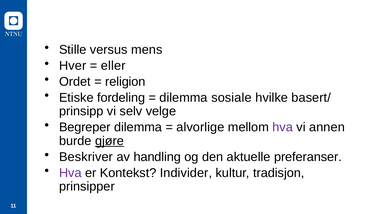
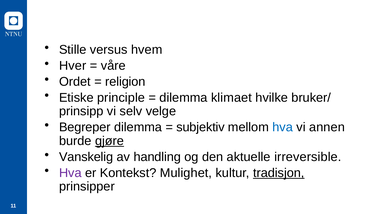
mens: mens -> hvem (147, 50)
eller: eller -> våre (113, 66)
fordeling: fordeling -> principle (121, 98)
sosiale: sosiale -> klimaet (231, 98)
basert/: basert/ -> bruker/ (311, 98)
alvorlige: alvorlige -> subjektiv (201, 127)
hva colour: purple -> blue (283, 127)
Beskriver: Beskriver -> Vanskelig (86, 157)
preferanser: preferanser -> irreversible (308, 157)
Individer: Individer -> Mulighet (186, 173)
tradisjon underline: none -> present (279, 173)
